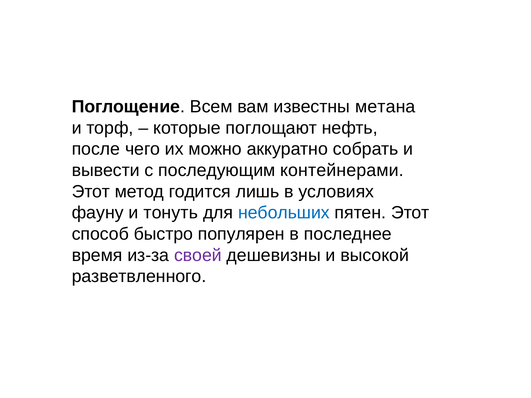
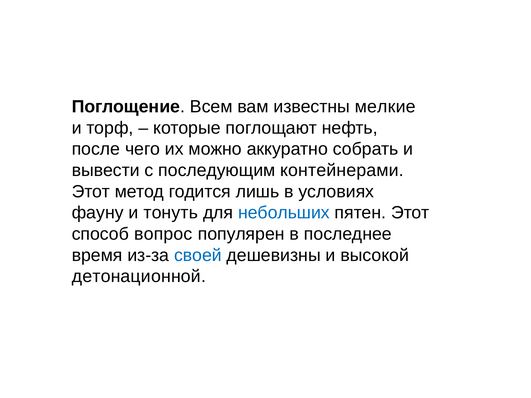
метана: метана -> мелкие (385, 107)
быстро: быстро -> вопрос (163, 234)
своей colour: purple -> blue (198, 255)
разветвленного: разветвленного -> детонационной (139, 277)
